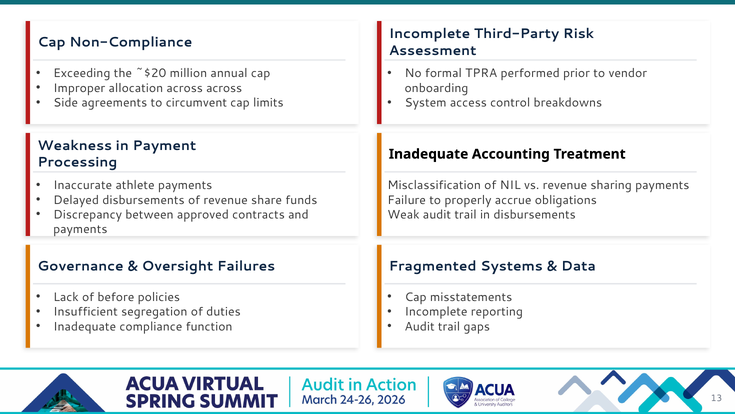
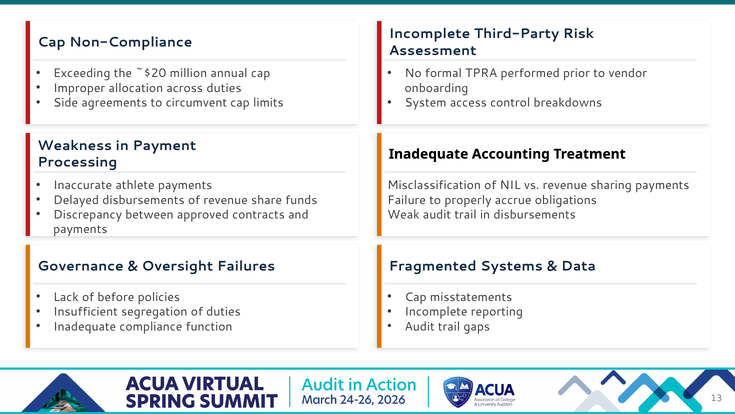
across across: across -> duties (224, 88)
